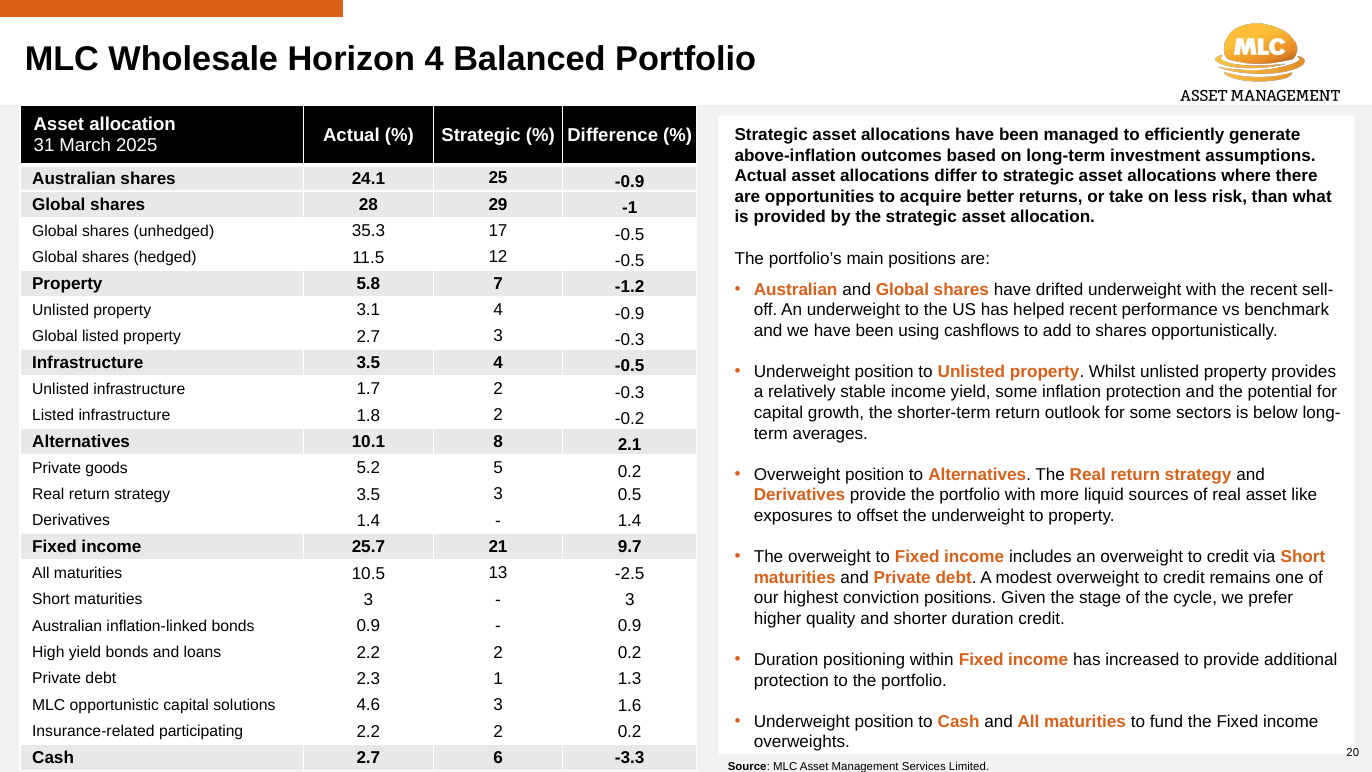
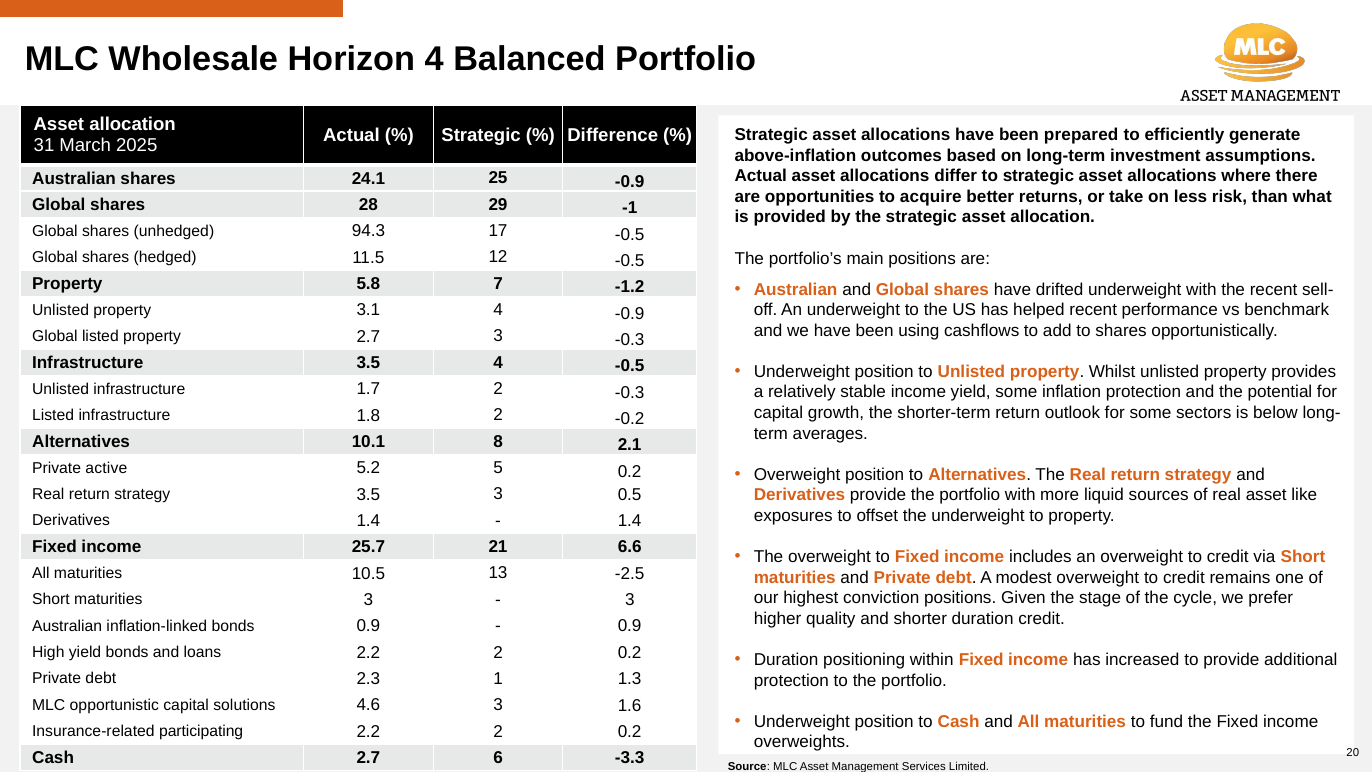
managed: managed -> prepared (1081, 135)
35.3: 35.3 -> 94.3 (368, 231)
goods: goods -> active (106, 468)
9.7: 9.7 -> 6.6 (630, 547)
